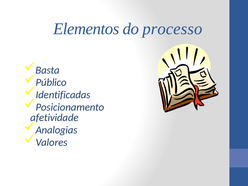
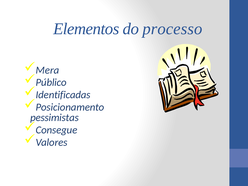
Basta: Basta -> Mera (48, 70)
afetividade: afetividade -> pessimistas (54, 118)
Analogias: Analogias -> Consegue (57, 130)
